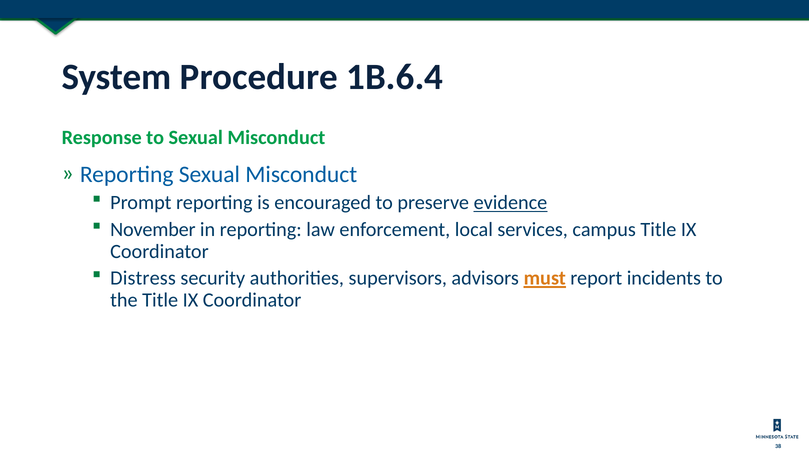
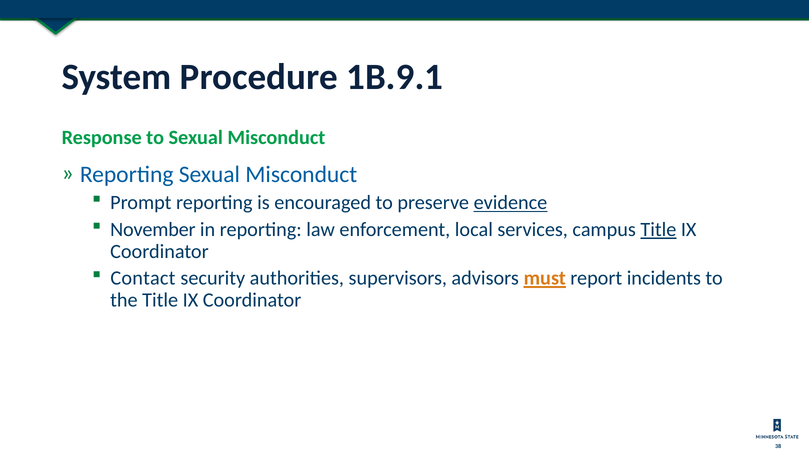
1B.6.4: 1B.6.4 -> 1B.9.1 (395, 77)
Title underline: none -> present (658, 230)
Distress: Distress -> Contact (143, 278)
